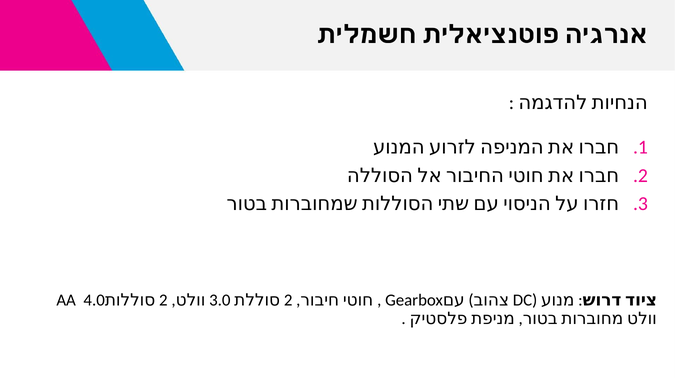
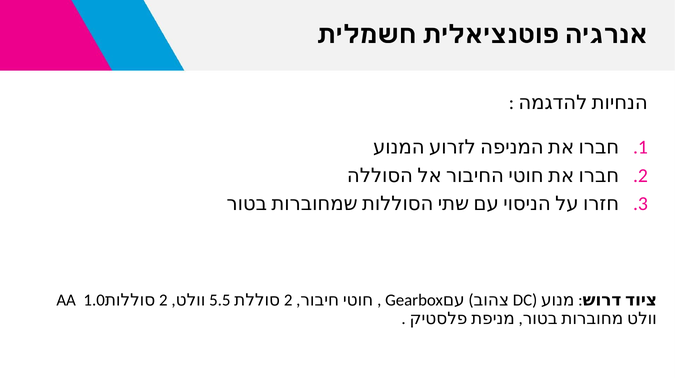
4.0: 4.0 -> 1.0 (94, 301)
3.0: 3.0 -> 5.5 (220, 301)
